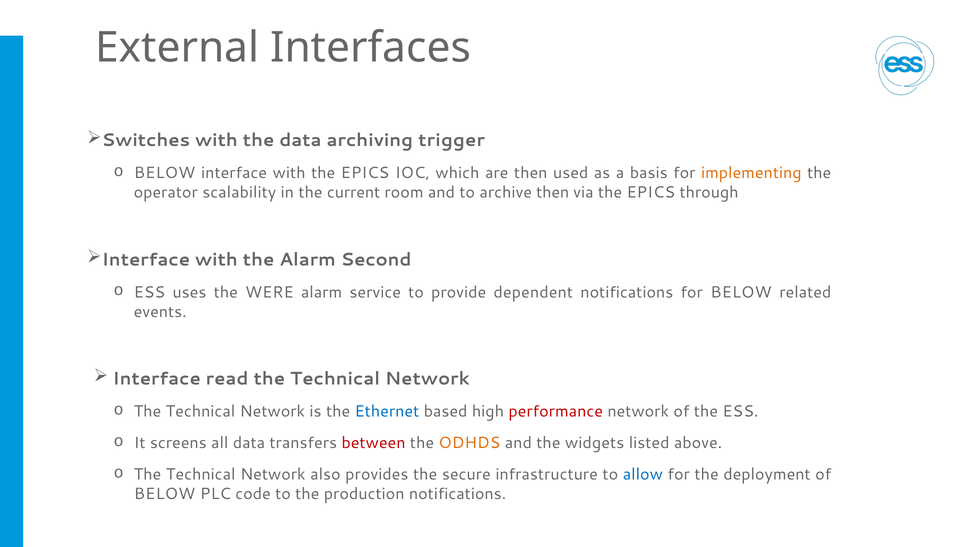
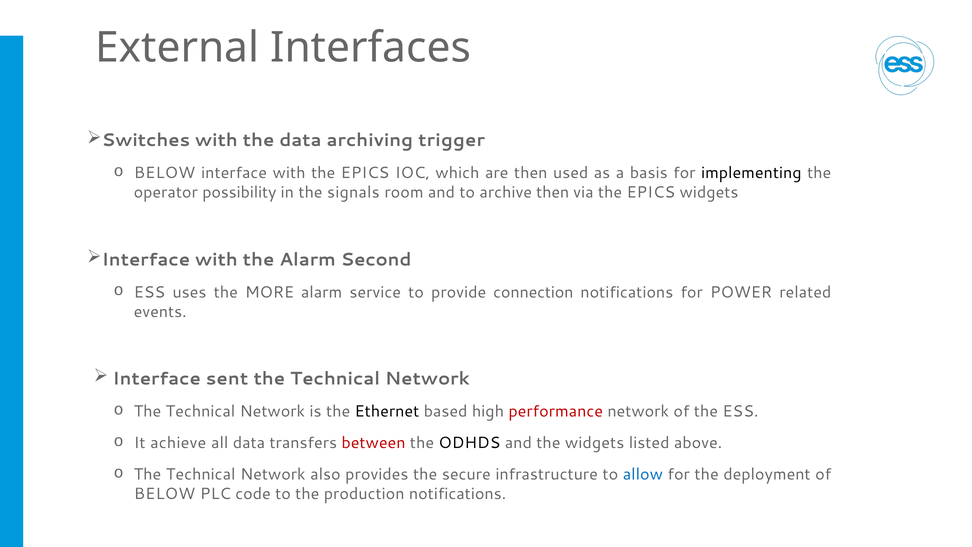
implementing colour: orange -> black (751, 173)
scalability: scalability -> possibility (239, 192)
current: current -> signals (353, 192)
EPICS through: through -> widgets (709, 192)
WERE: WERE -> MORE (270, 292)
dependent: dependent -> connection (533, 292)
for BELOW: BELOW -> POWER (741, 292)
read: read -> sent (227, 378)
Ethernet colour: blue -> black (387, 411)
screens: screens -> achieve (178, 443)
ODHDS colour: orange -> black (469, 443)
